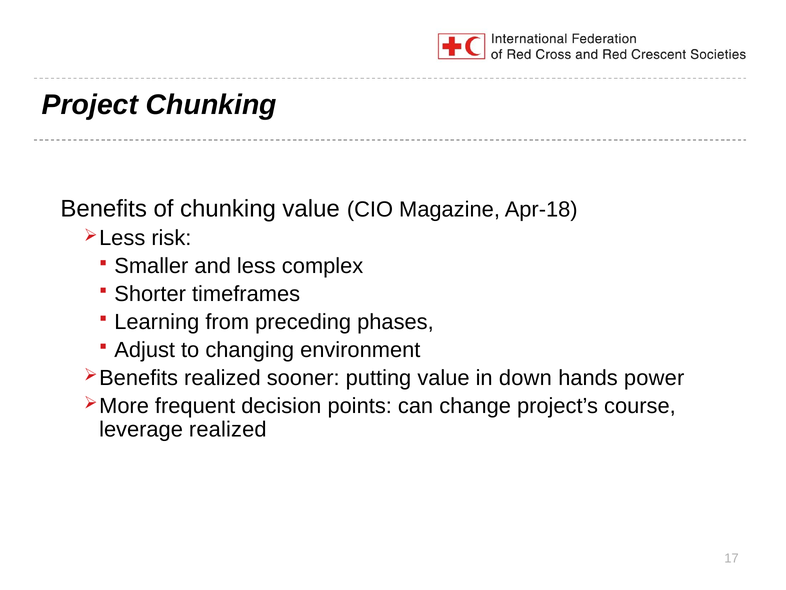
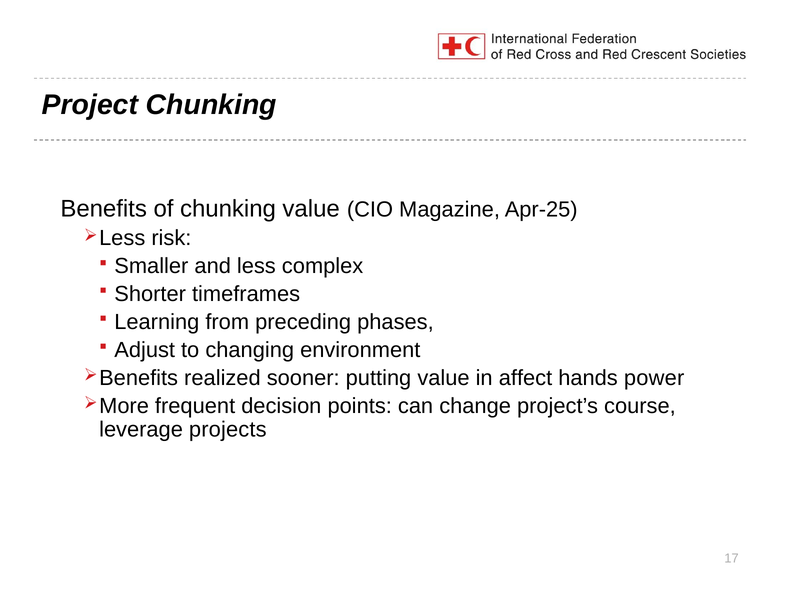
Apr-18: Apr-18 -> Apr-25 (541, 209)
down: down -> affect (526, 378)
leverage realized: realized -> projects (228, 429)
